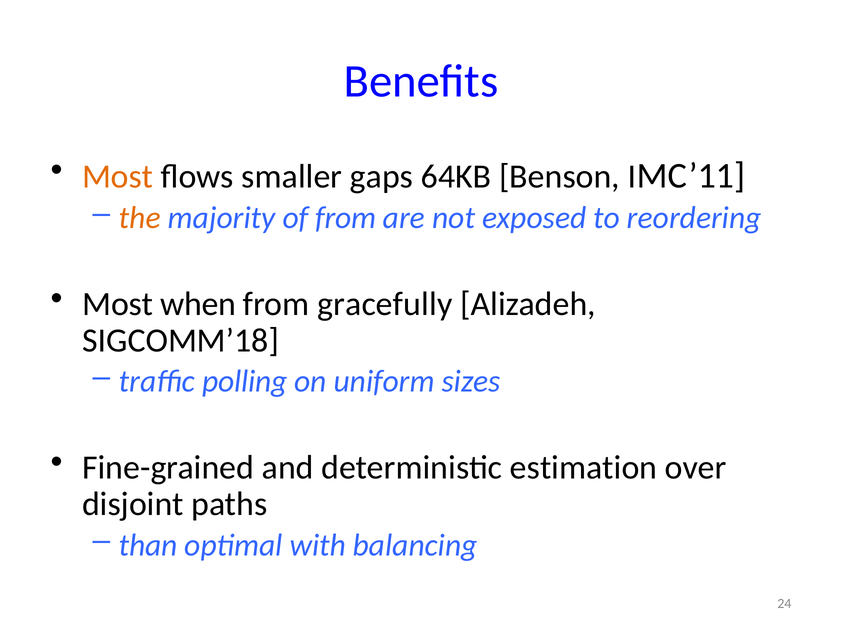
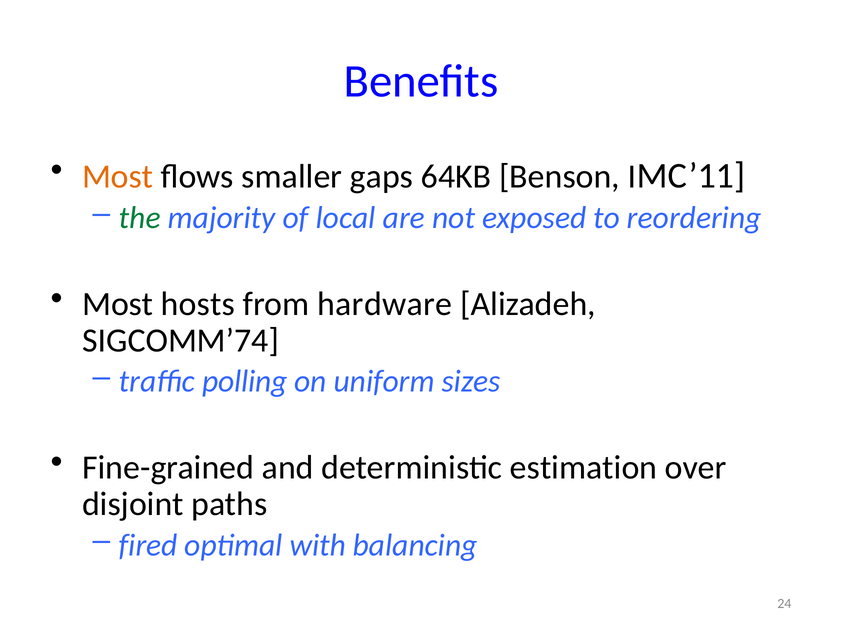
the colour: orange -> green (140, 218)
of from: from -> local (346, 218)
when: when -> hosts (198, 304)
gracefully: gracefully -> hardware (385, 304)
SIGCOMM’18: SIGCOMM’18 -> SIGCOMM’74 (181, 340)
than: than -> fired (148, 545)
